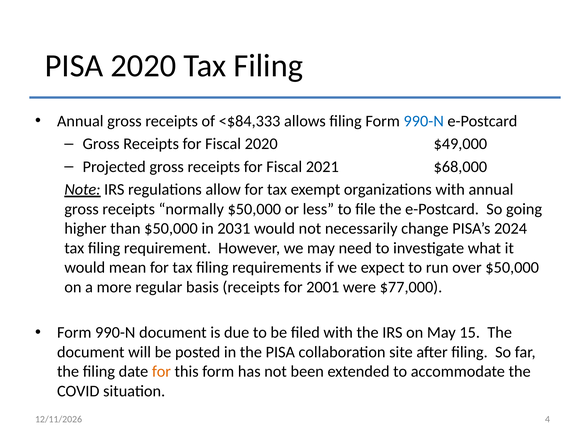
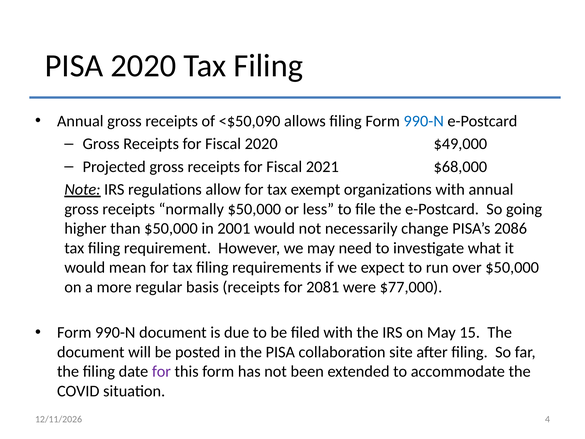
<$84,333: <$84,333 -> <$50,090 (250, 121)
2031: 2031 -> 2001 (234, 228)
2024: 2024 -> 2086 (511, 228)
2001: 2001 -> 2081 (323, 287)
for colour: orange -> purple (161, 371)
